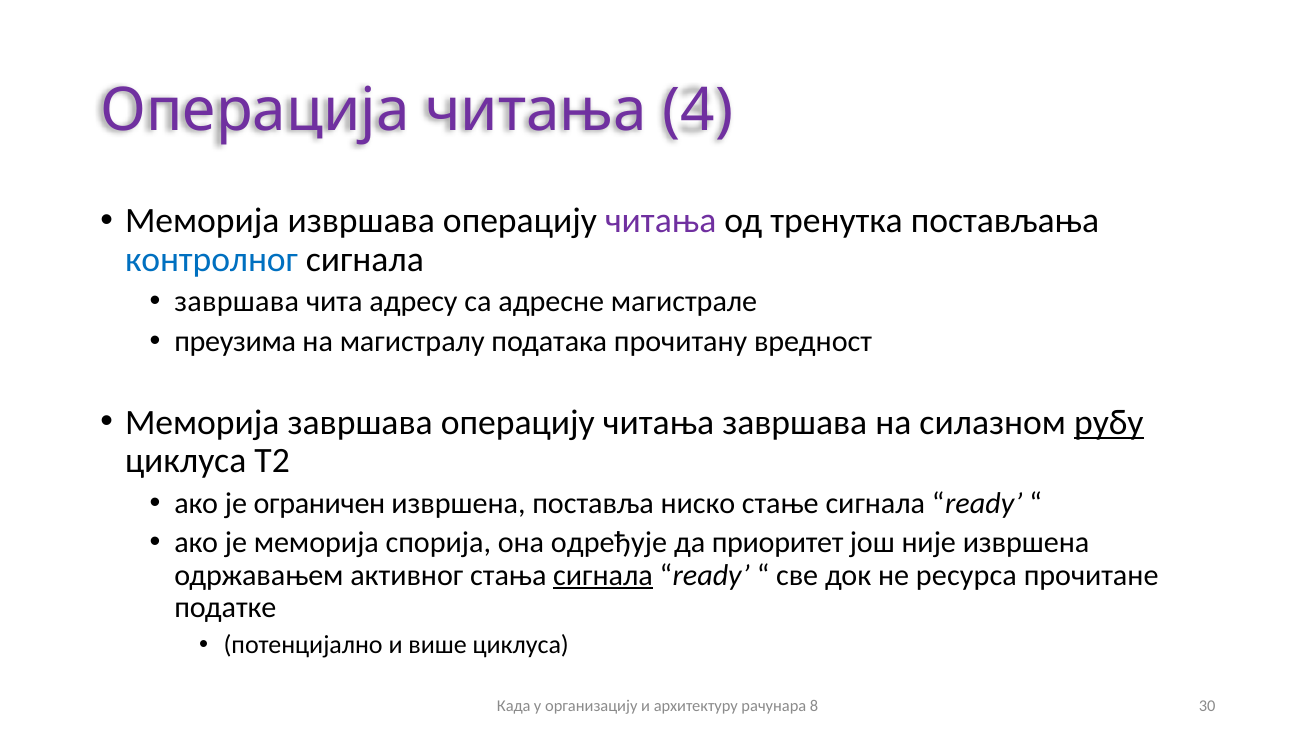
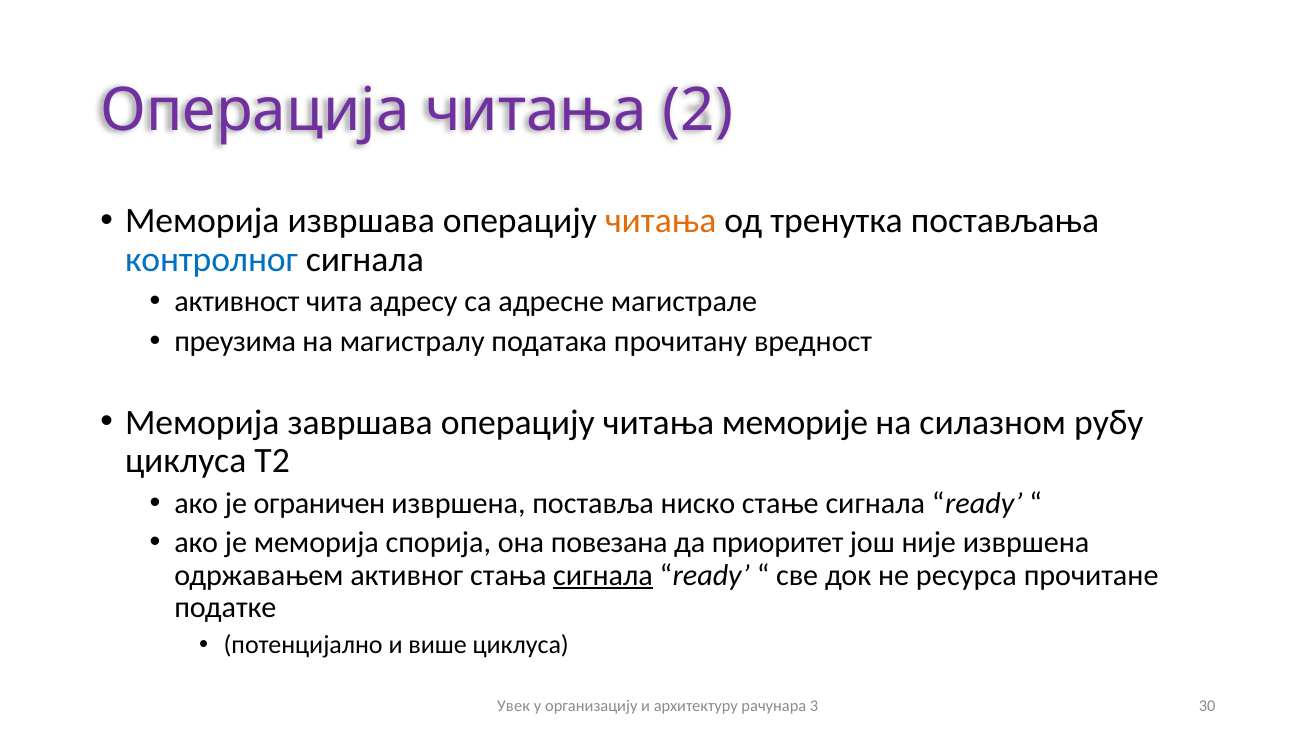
4: 4 -> 2 (698, 111)
читања colour: purple -> orange (661, 221)
завршава: завршава -> активност (237, 302)
читања завршава: завршава -> меморије (795, 422)
рубу underline: present -> none (1109, 422)
одређује: одређује -> повезана (609, 543)
Када: Када -> Увек (514, 707)
8: 8 -> 3 (814, 707)
